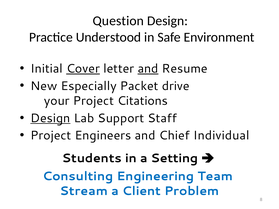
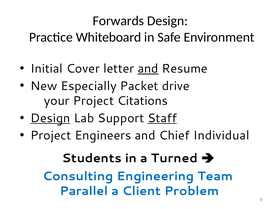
Question: Question -> Forwards (118, 21)
Understood: Understood -> Whiteboard (108, 37)
Cover underline: present -> none (83, 69)
Staff underline: none -> present (162, 118)
Setting: Setting -> Turned (174, 158)
Stream: Stream -> Parallel (84, 191)
